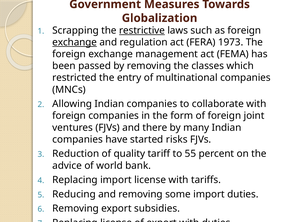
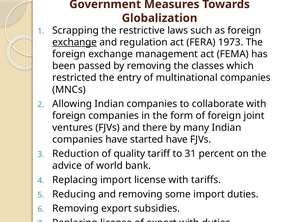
restrictive underline: present -> none (142, 30)
started risks: risks -> have (177, 139)
55: 55 -> 31 (190, 154)
